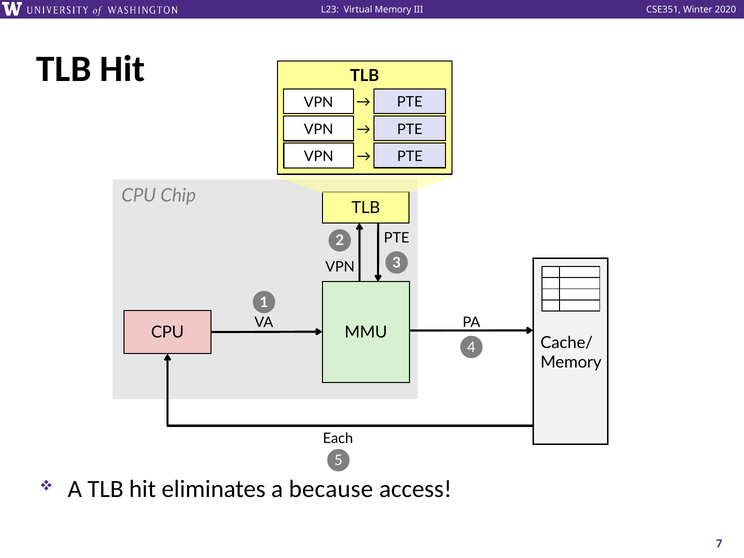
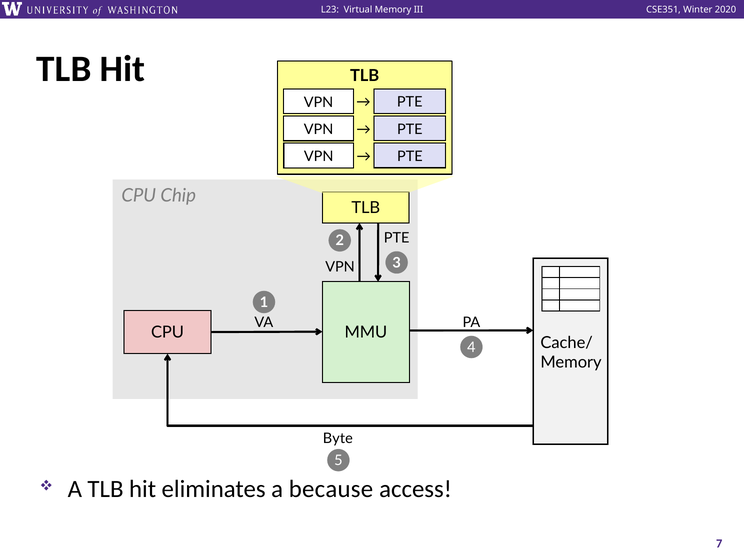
Each: Each -> Byte (338, 438)
